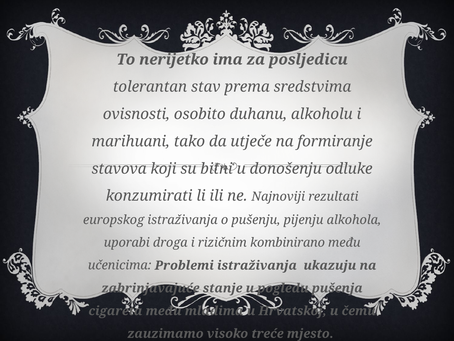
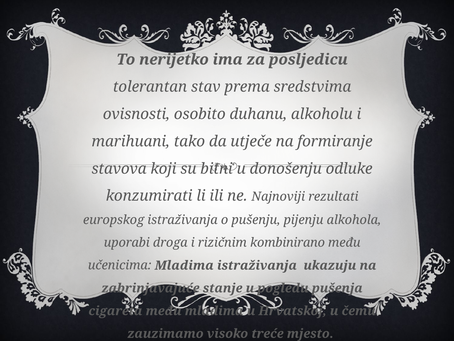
učenicima Problemi: Problemi -> Mladima (184, 265)
